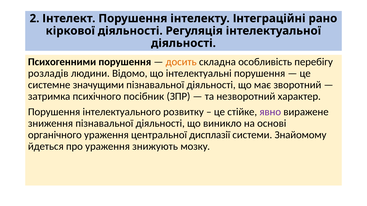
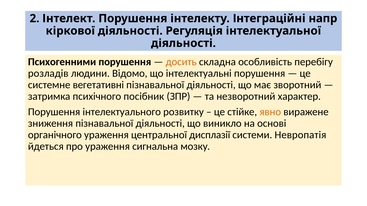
рано: рано -> напр (323, 18)
значущими: значущими -> вегетативні (98, 85)
явно colour: purple -> orange (270, 112)
Знайомому: Знайомому -> Невропатія (300, 135)
знижують: знижують -> сигнальна (155, 147)
